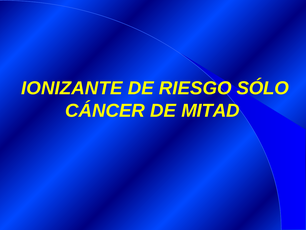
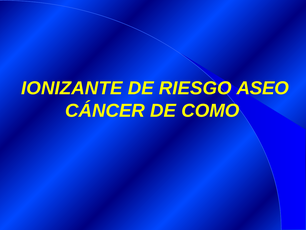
SÓLO: SÓLO -> ASEO (263, 88)
MITAD: MITAD -> COMO (210, 110)
